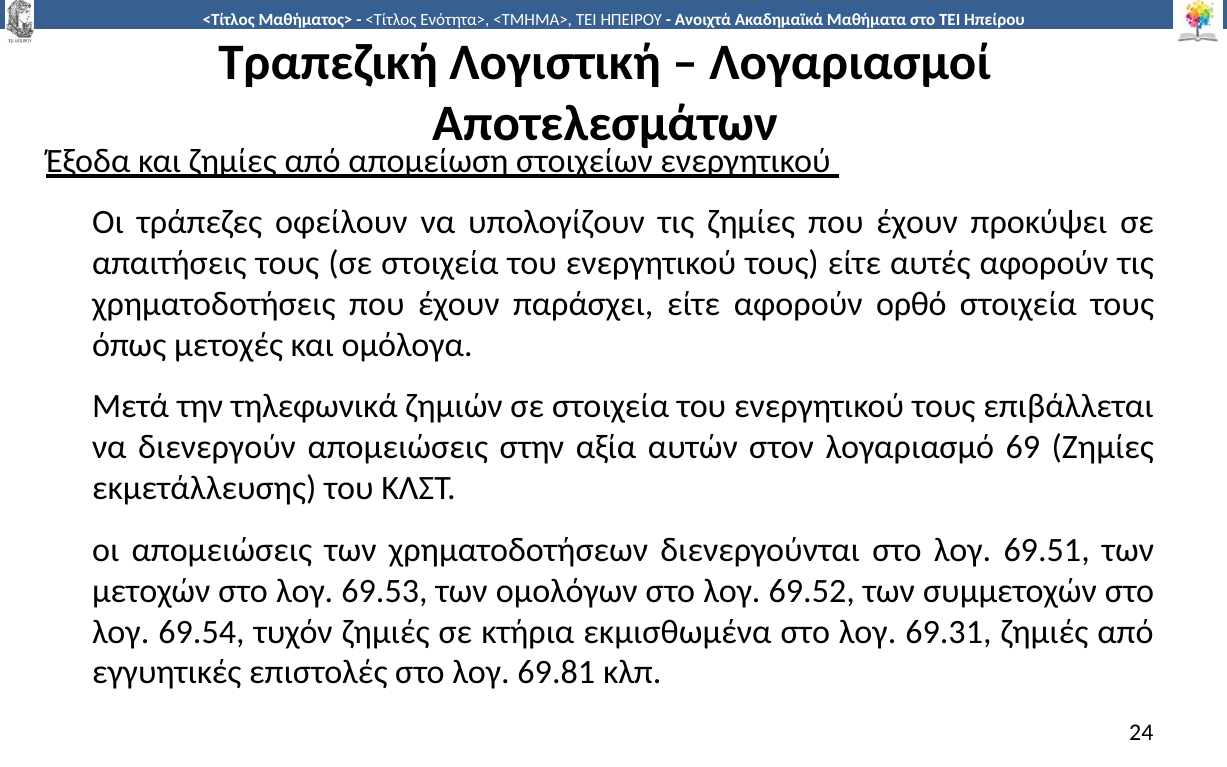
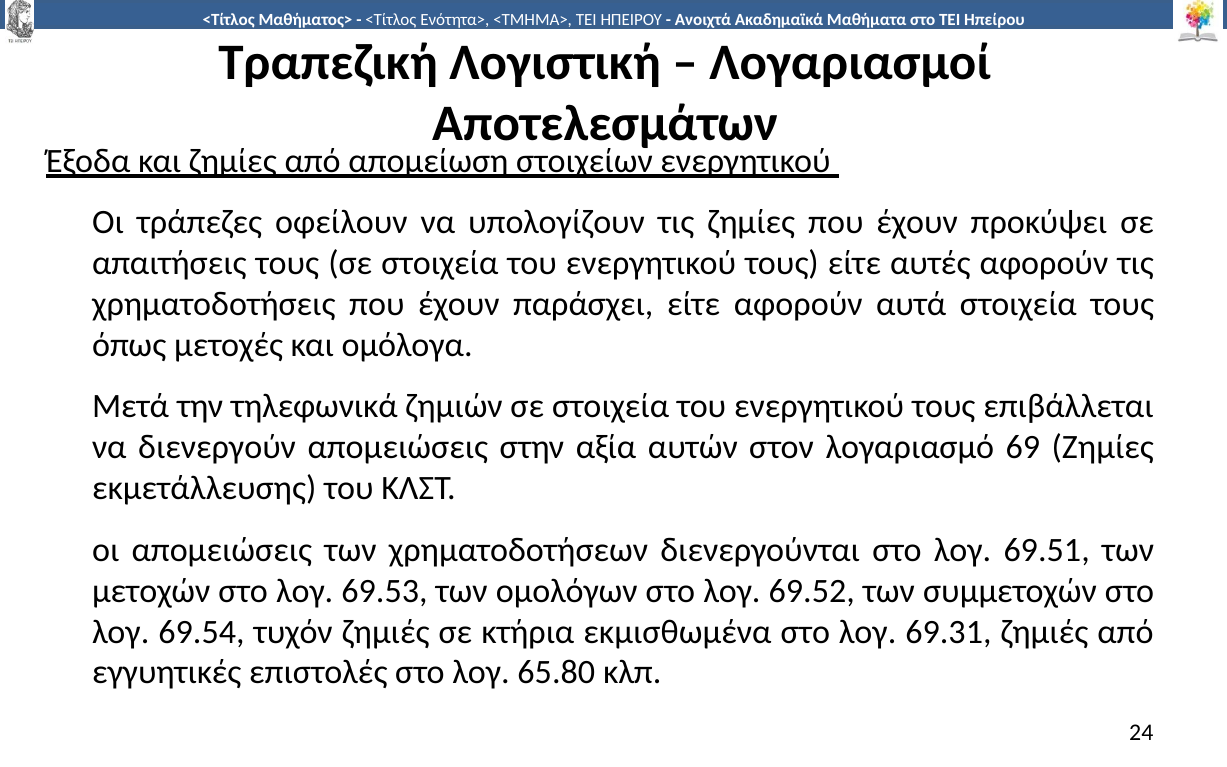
ορθό: ορθό -> αυτά (911, 304)
69.81: 69.81 -> 65.80 (556, 673)
